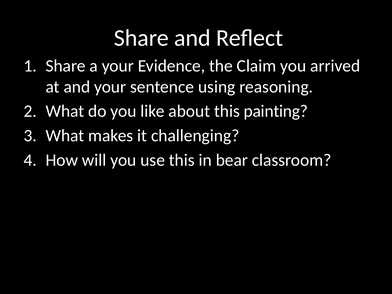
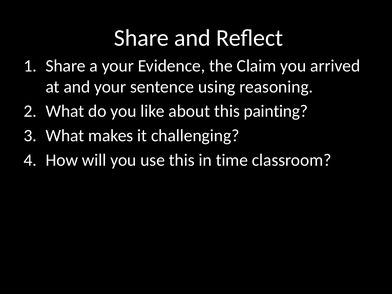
bear: bear -> time (232, 160)
